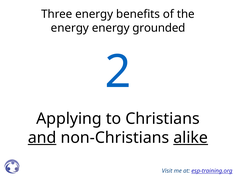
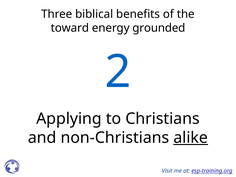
Three energy: energy -> biblical (94, 14)
energy: energy -> toward (70, 28)
and underline: present -> none (42, 138)
